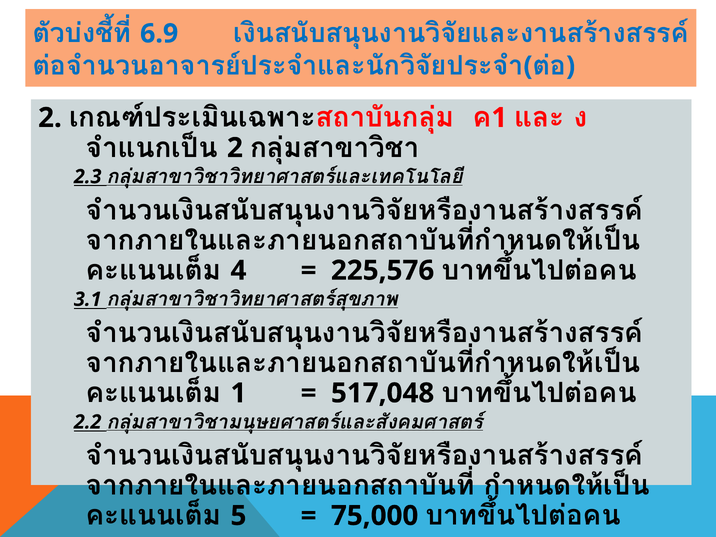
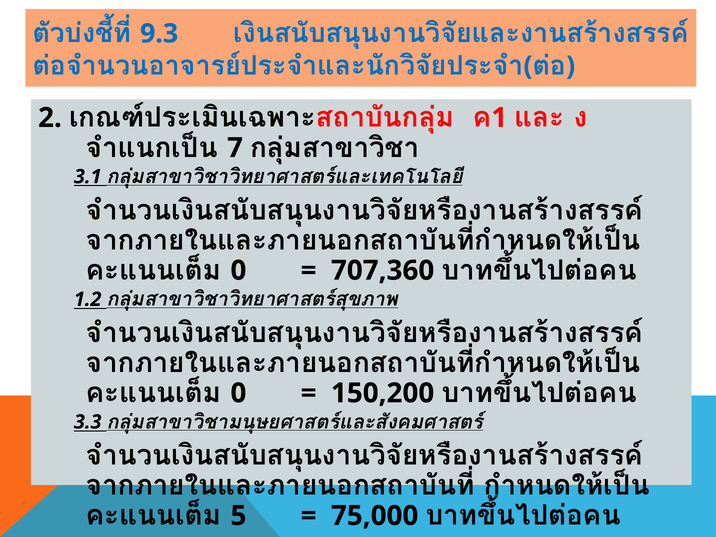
6.9: 6.9 -> 9.3 (159, 34)
2: 2 -> 7 (235, 148)
2.3: 2.3 -> 3.1 (88, 177)
4: 4 -> 0 (238, 271)
225,576: 225,576 -> 707,360 (383, 271)
3.1: 3.1 -> 1.2 (88, 299)
1: 1 -> 0 (238, 393)
517,048: 517,048 -> 150,200 (383, 393)
2.2: 2.2 -> 3.3 (88, 422)
